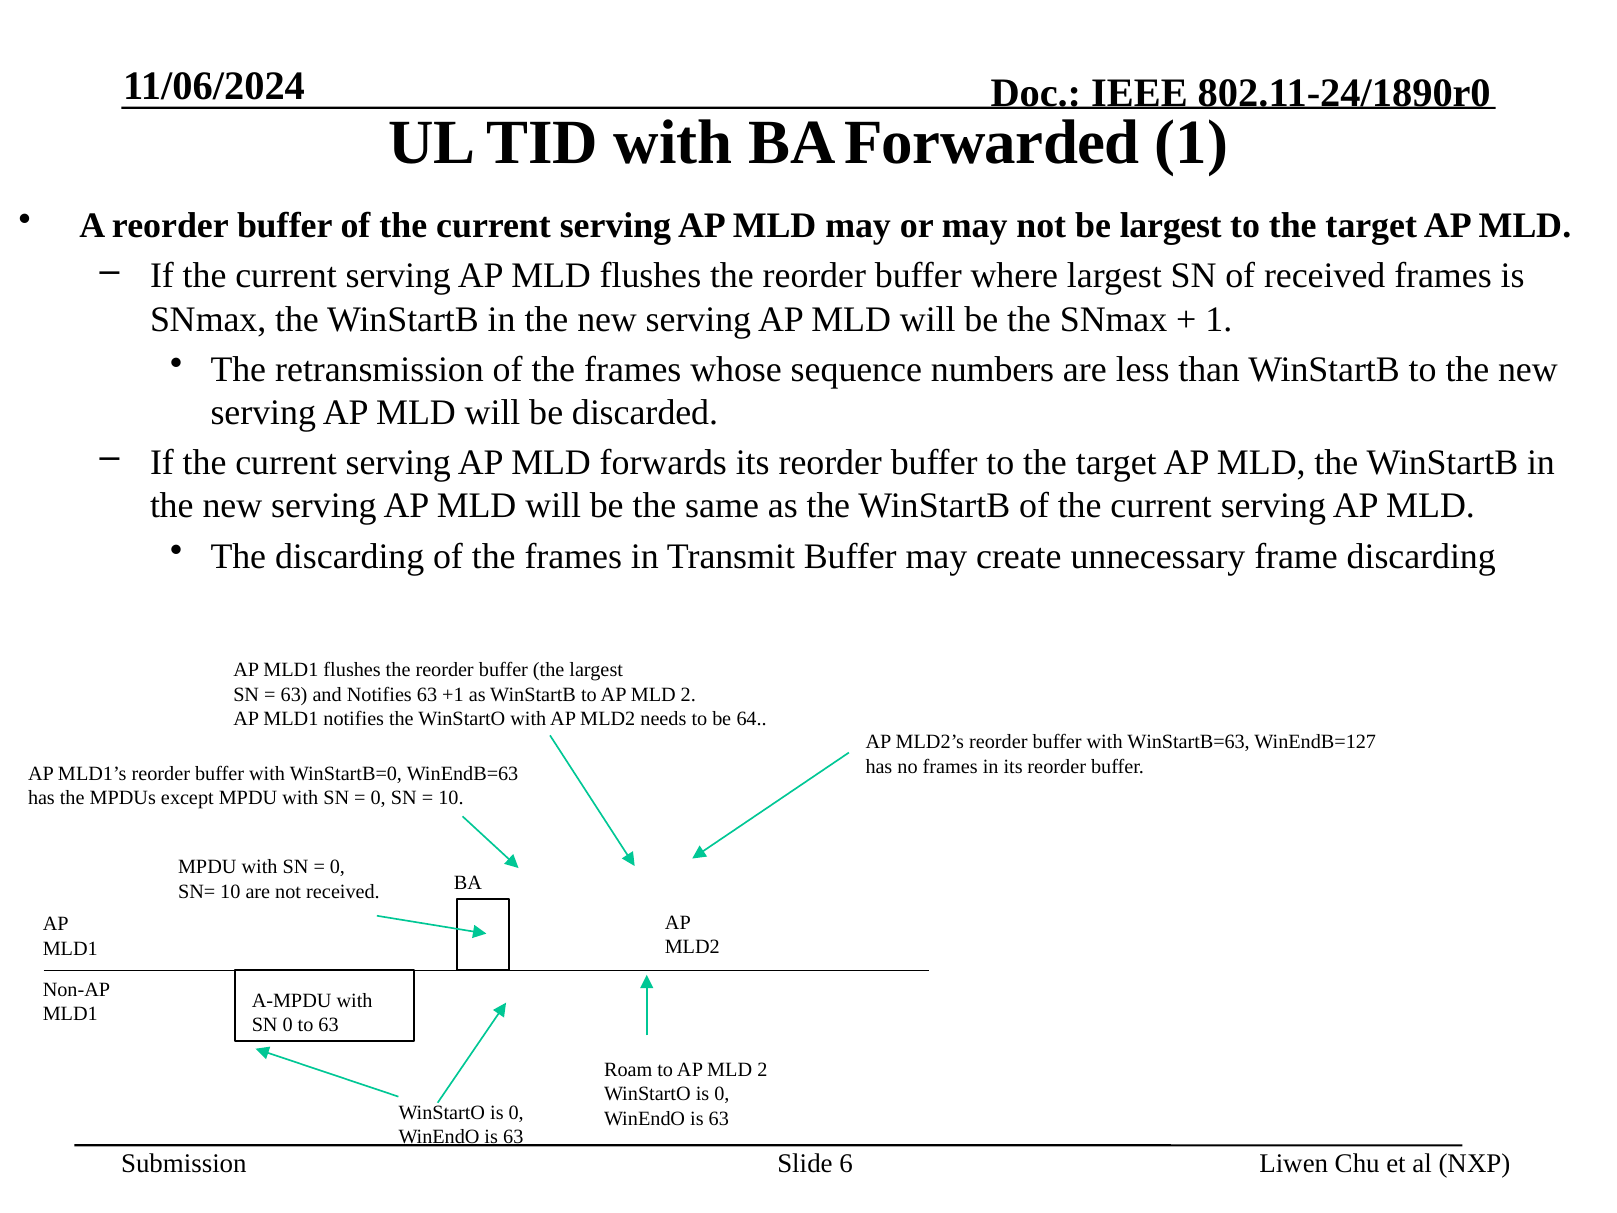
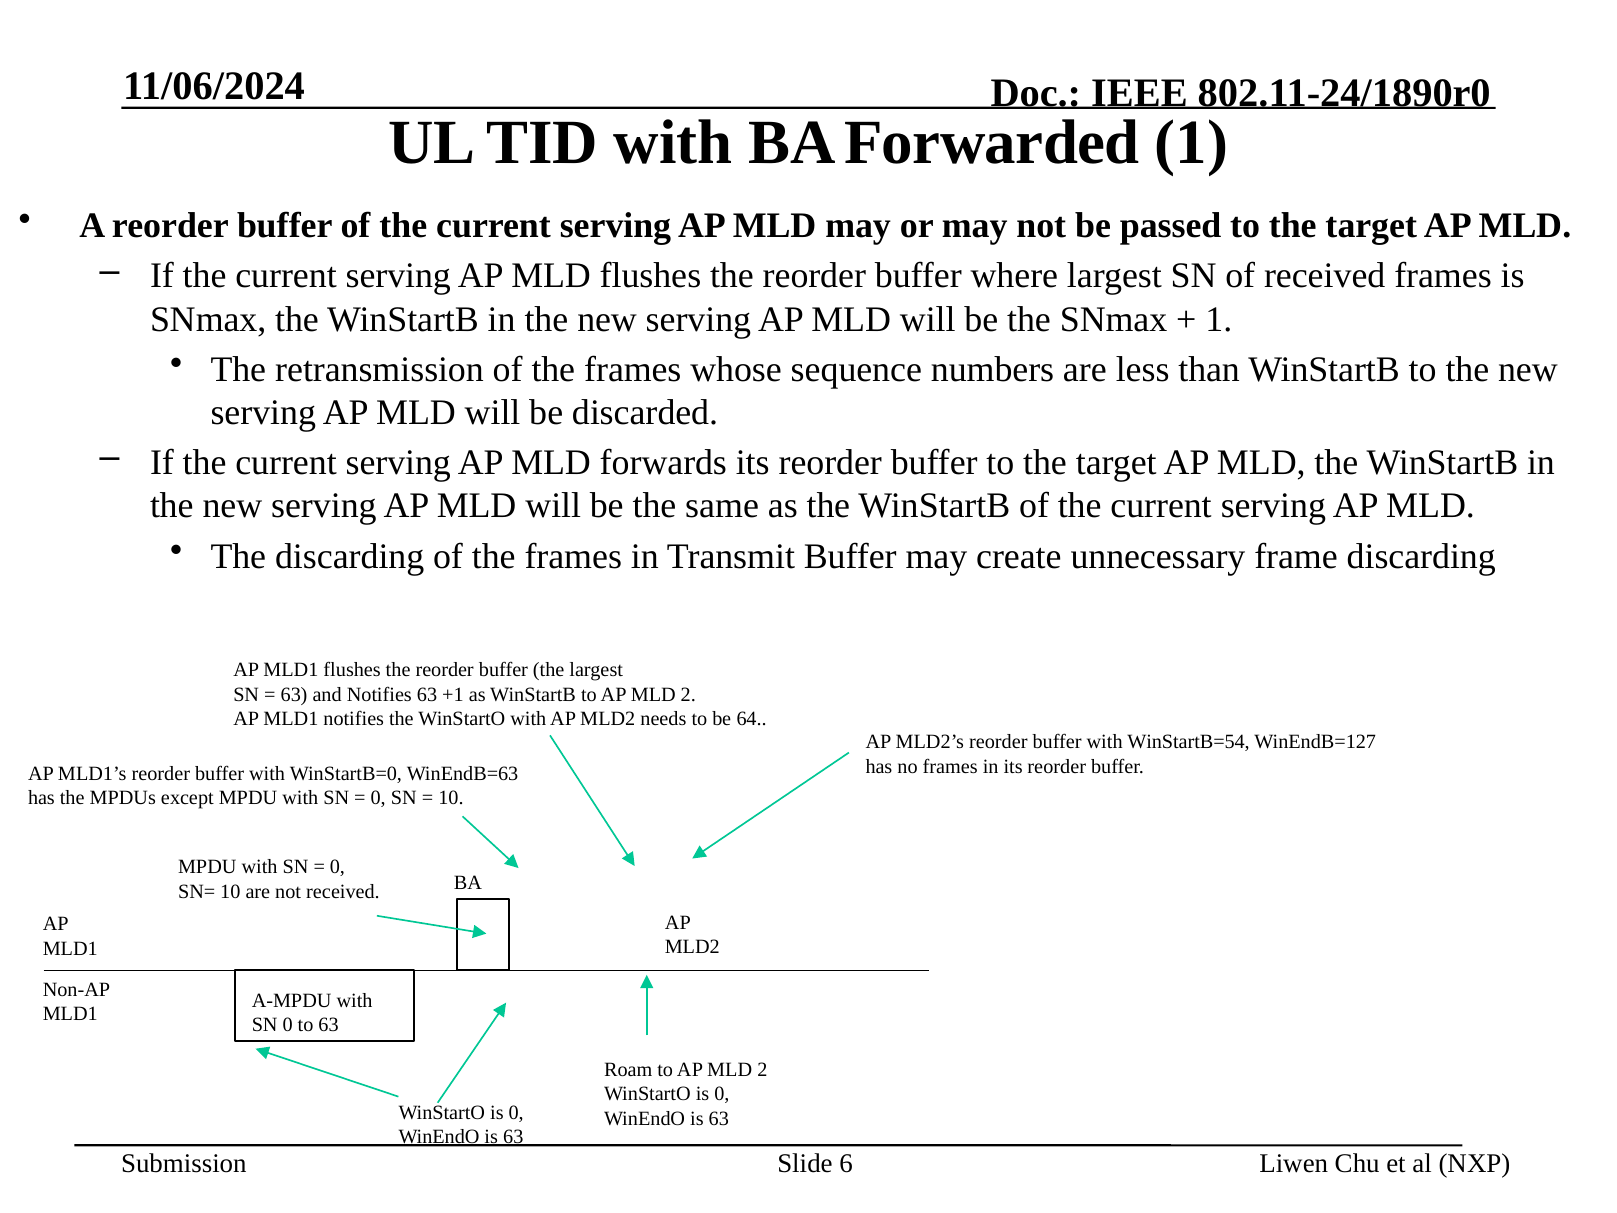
be largest: largest -> passed (1171, 226)
WinStartB=63: WinStartB=63 -> WinStartB=54 (1189, 742)
